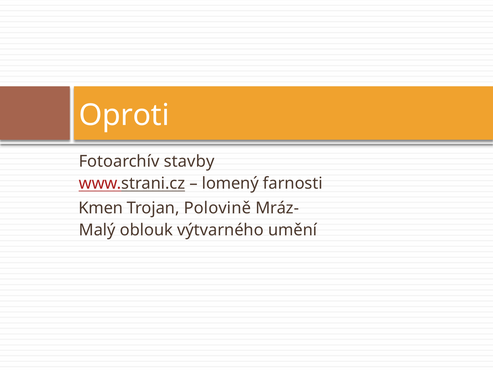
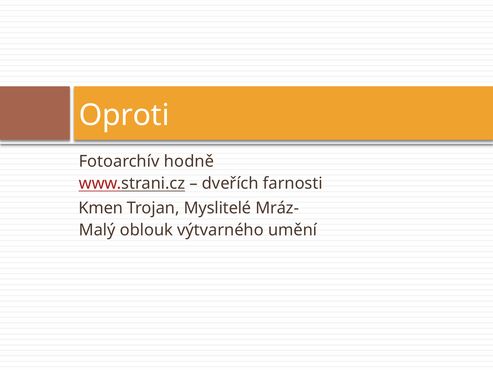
stavby: stavby -> hodně (189, 161)
lomený: lomený -> dveřích (230, 183)
Polovině: Polovině -> Myslitelé (218, 208)
